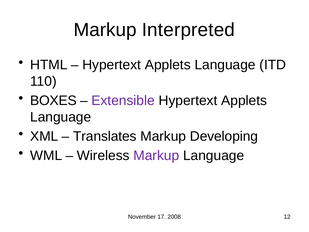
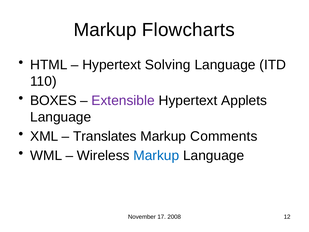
Interpreted: Interpreted -> Flowcharts (188, 30)
Applets: Applets -> Solving (168, 65)
Developing: Developing -> Comments (224, 136)
Markup colour: purple -> blue (156, 155)
